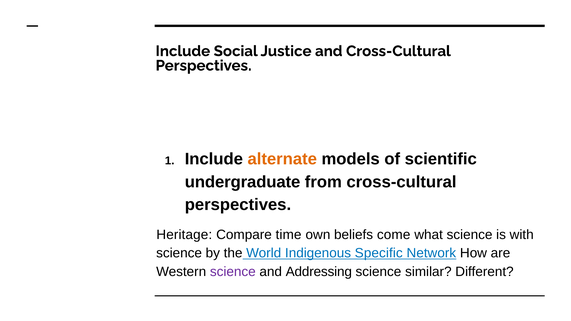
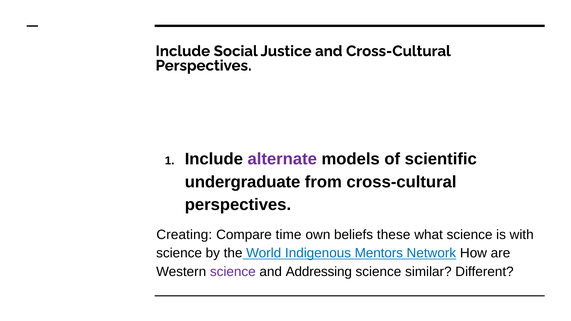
alternate colour: orange -> purple (282, 159)
Heritage: Heritage -> Creating (184, 235)
come: come -> these (394, 235)
Specific: Specific -> Mentors (379, 253)
